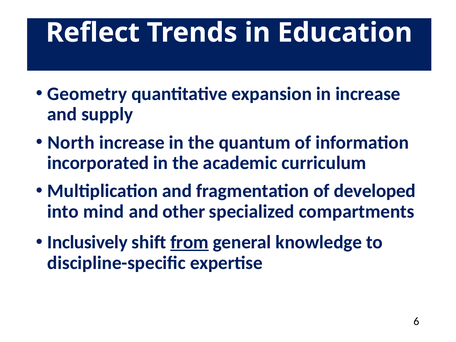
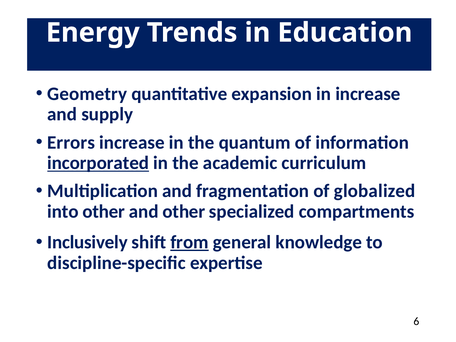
Reflect: Reflect -> Energy (93, 33)
North: North -> Errors (71, 142)
incorporated underline: none -> present (98, 163)
developed: developed -> globalized (375, 191)
into mind: mind -> other (104, 212)
